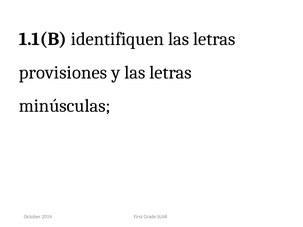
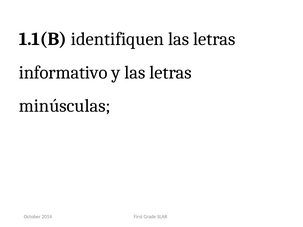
provisiones: provisiones -> informativo (63, 73)
